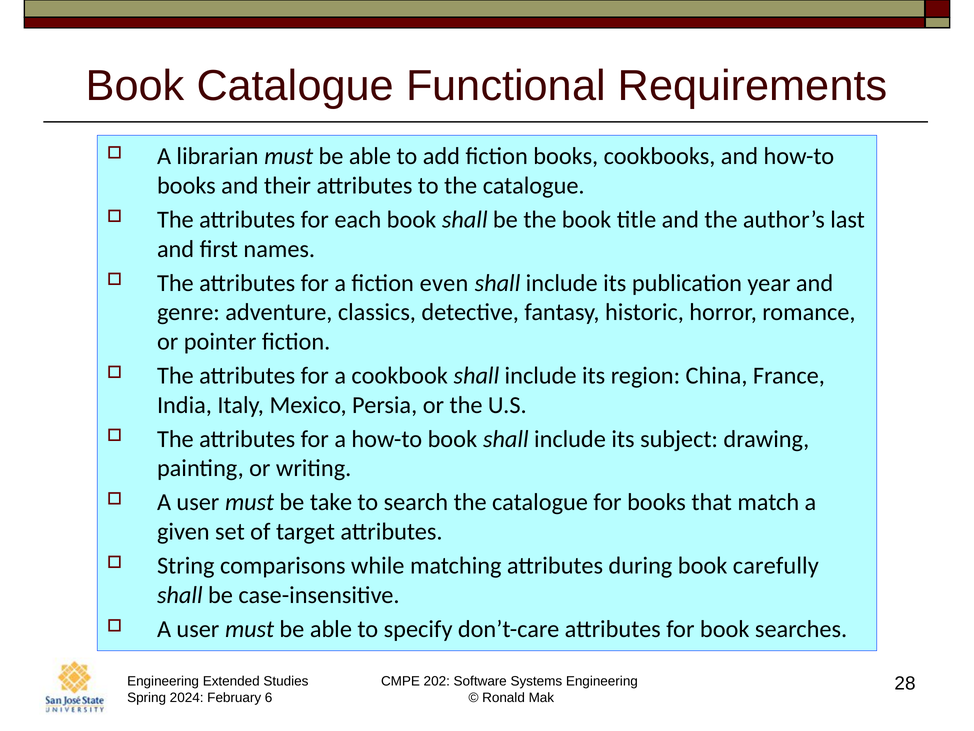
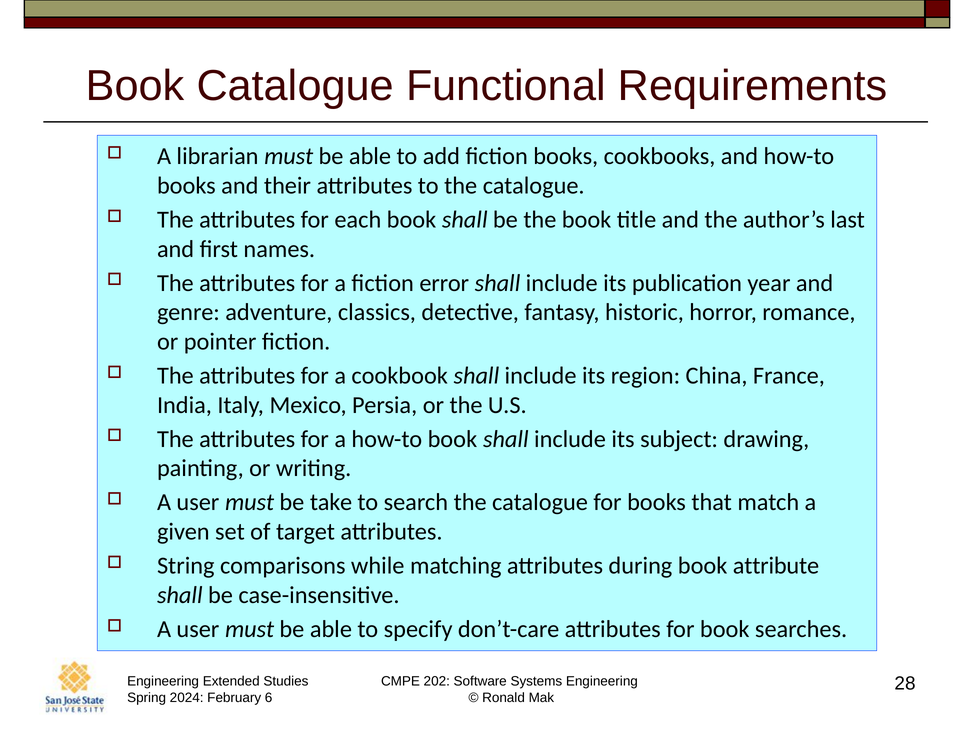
even: even -> error (444, 283)
carefully: carefully -> attribute (776, 565)
